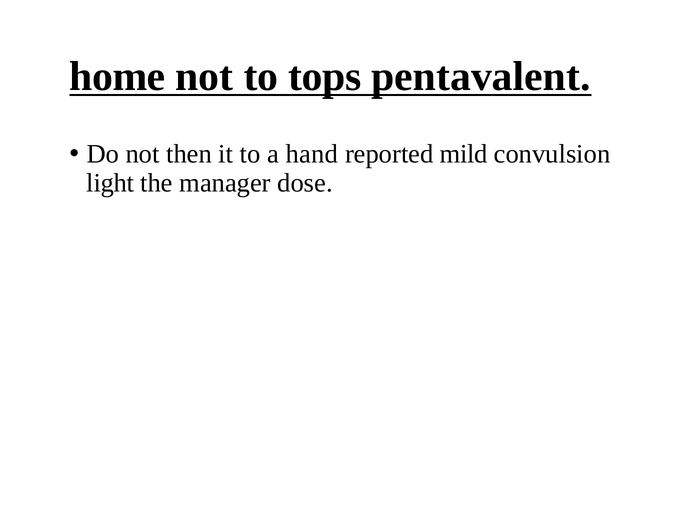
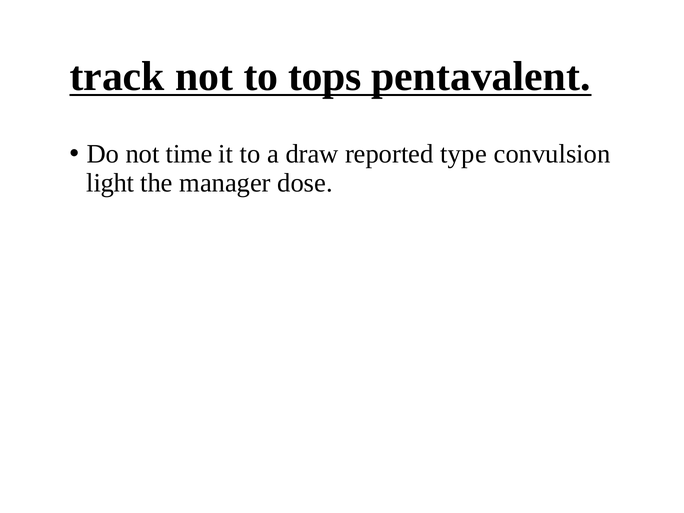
home: home -> track (117, 77)
then: then -> time (189, 154)
hand: hand -> draw (312, 154)
mild: mild -> type (464, 154)
